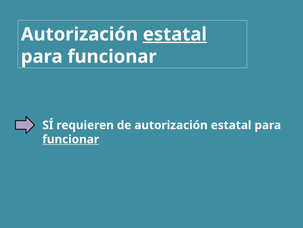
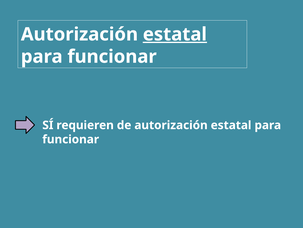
funcionar underline: present -> none (71, 139)
